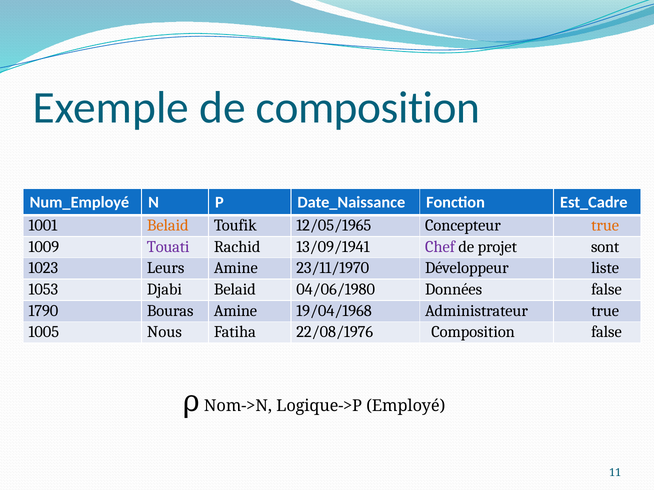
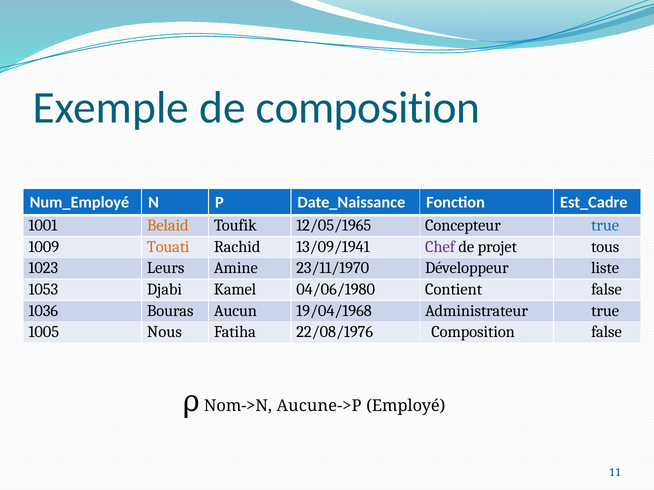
true colour: orange -> blue (605, 226)
Touati colour: purple -> orange (168, 247)
sont: sont -> tous (605, 247)
Djabi Belaid: Belaid -> Kamel (235, 290)
Données: Données -> Contient (454, 290)
1790: 1790 -> 1036 (43, 311)
Bouras Amine: Amine -> Aucun (235, 311)
Logique->P: Logique->P -> Aucune->P (319, 406)
